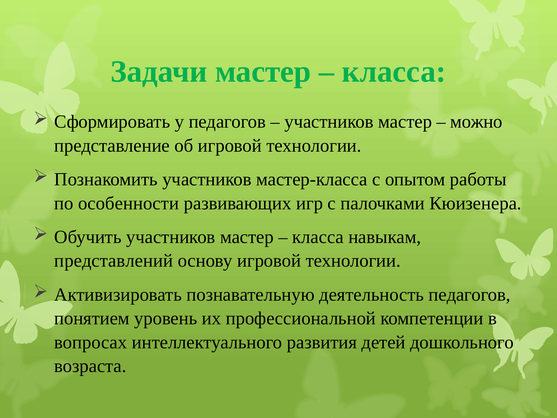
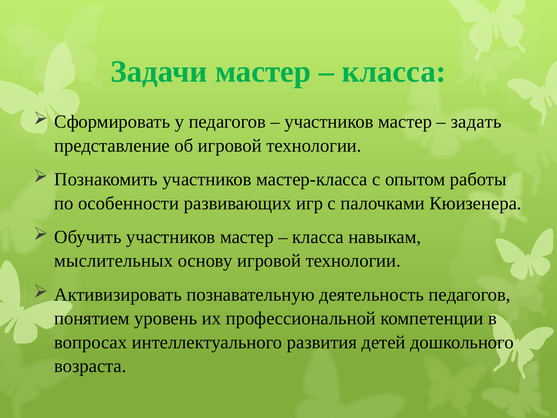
можно: можно -> задать (476, 122)
представлений: представлений -> мыслительных (114, 261)
